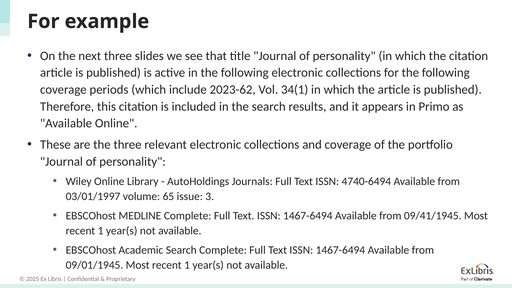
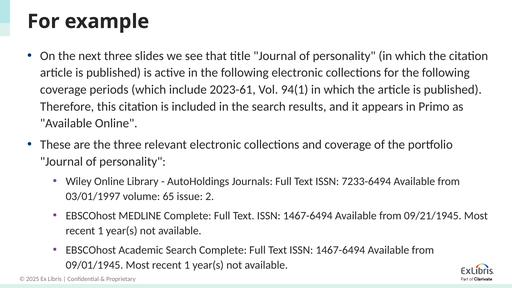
2023-62: 2023-62 -> 2023-61 (233, 90)
34(1: 34(1 -> 94(1 (295, 90)
4740-6494: 4740-6494 -> 7233-6494 (366, 182)
3: 3 -> 2 (210, 197)
09/41/1945: 09/41/1945 -> 09/21/1945 (433, 216)
